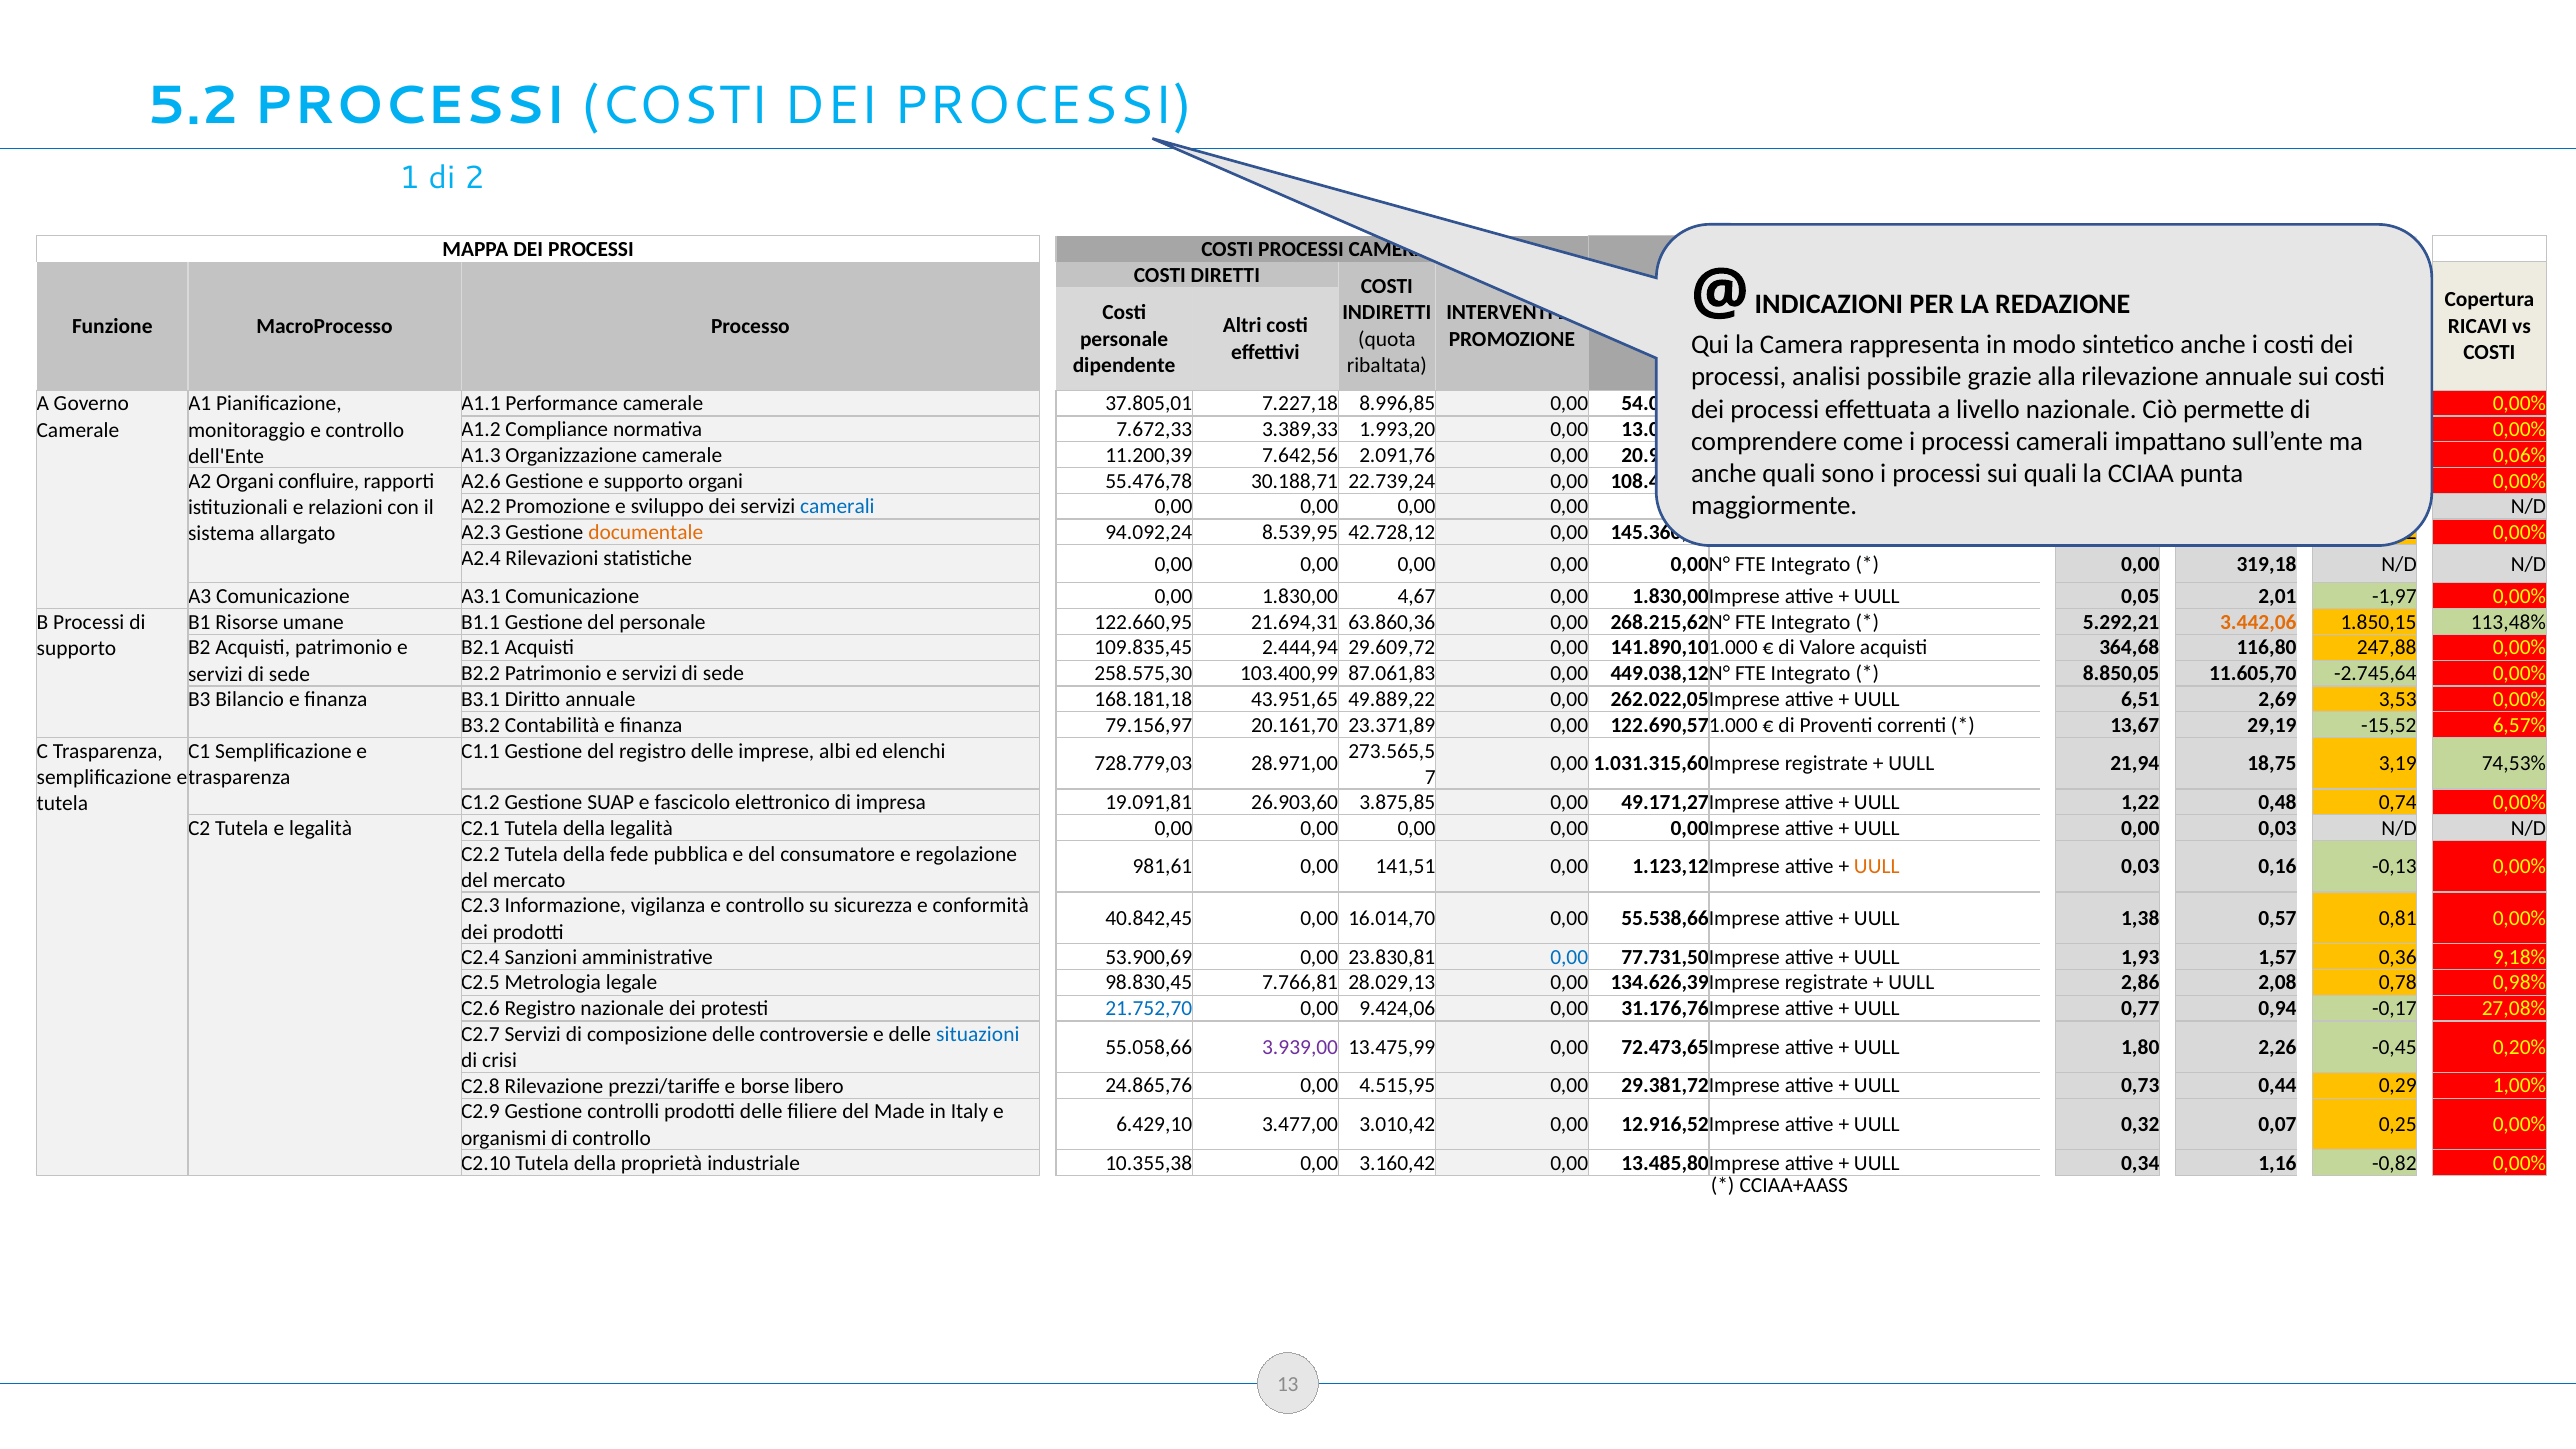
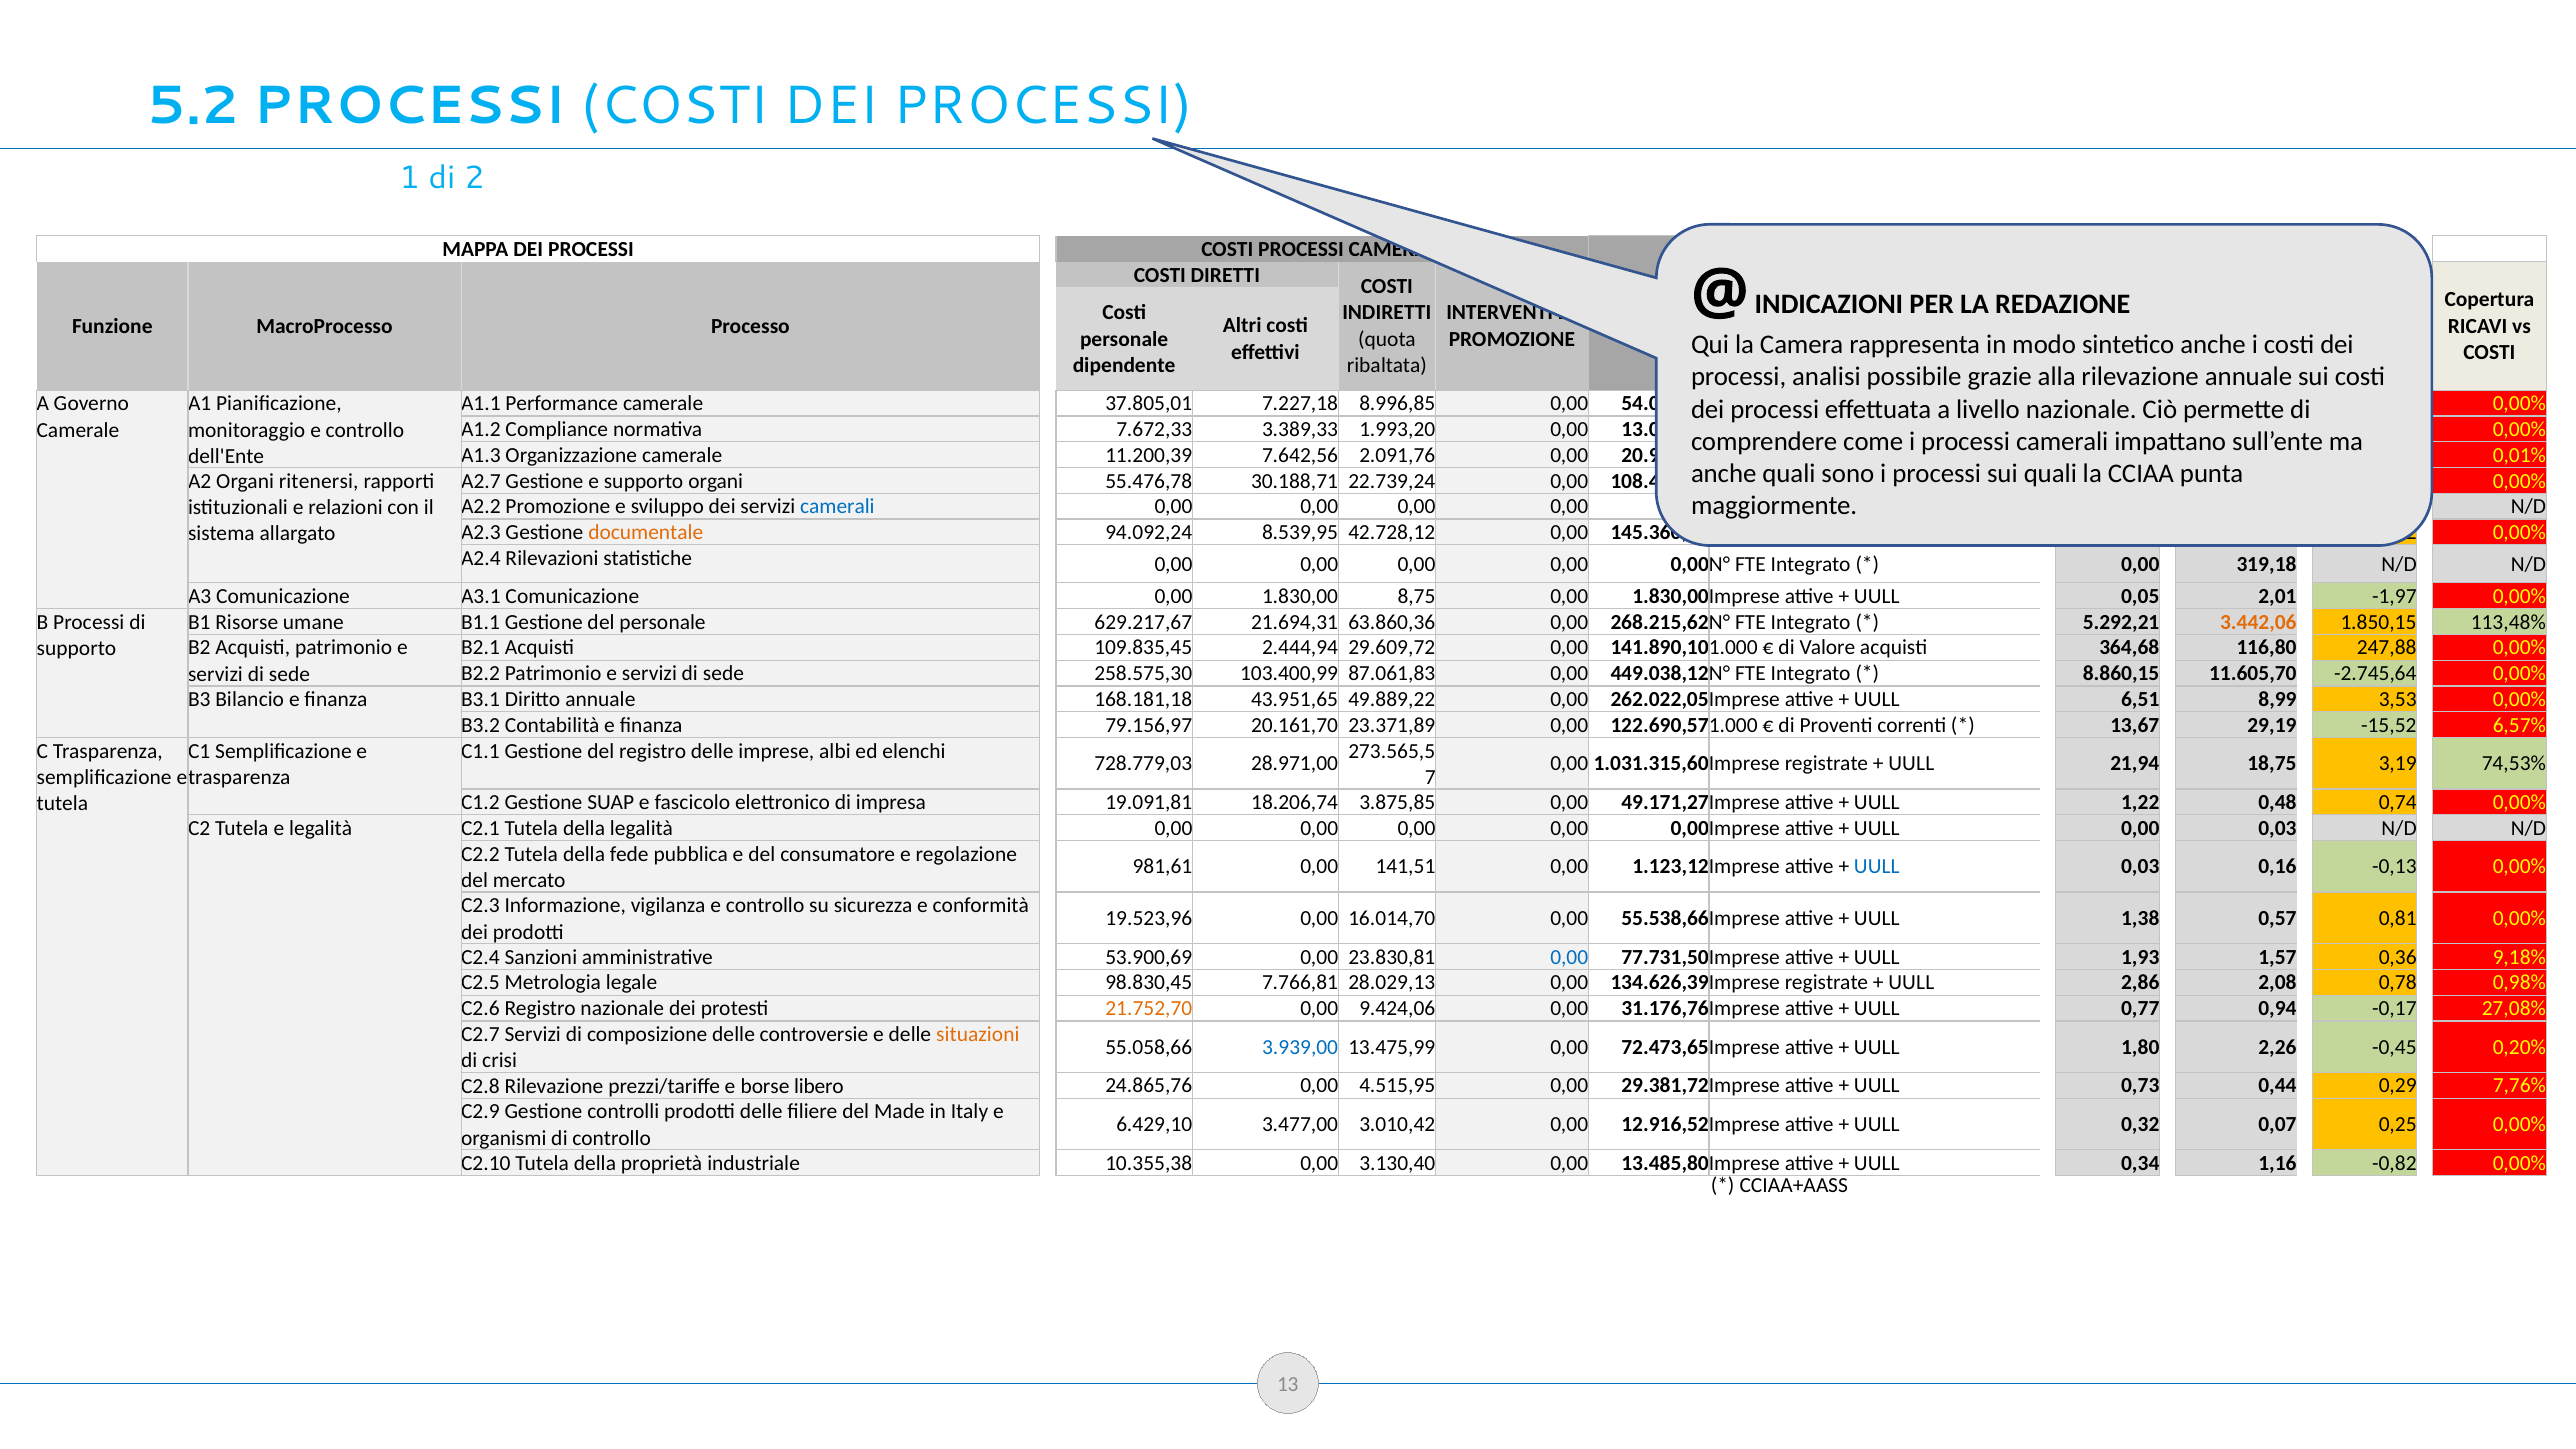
0,06%: 0,06% -> 0,01% (2519, 455)
confluire: confluire -> ritenersi (319, 481)
A2.6: A2.6 -> A2.7 (481, 481)
4,67: 4,67 -> 8,75 (1417, 596)
122.660,95: 122.660,95 -> 629.217,67 (1143, 622)
8.850,05: 8.850,05 -> 8.860,15 (2121, 674)
6,51 2,69: 2,69 -> 8,99 (2278, 699)
26.903,60: 26.903,60 -> 18.206,74 (1295, 802)
UULL colour: orange -> blue (1877, 867)
40.842,45: 40.842,45 -> 19.523,96 (1149, 918)
21.752,70 colour: blue -> orange (1149, 1009)
situazioni colour: blue -> orange (978, 1034)
3.939,00 colour: purple -> blue (1300, 1047)
1,00%: 1,00% -> 7,76% (2519, 1086)
3.160,42: 3.160,42 -> 3.130,40 (1397, 1163)
